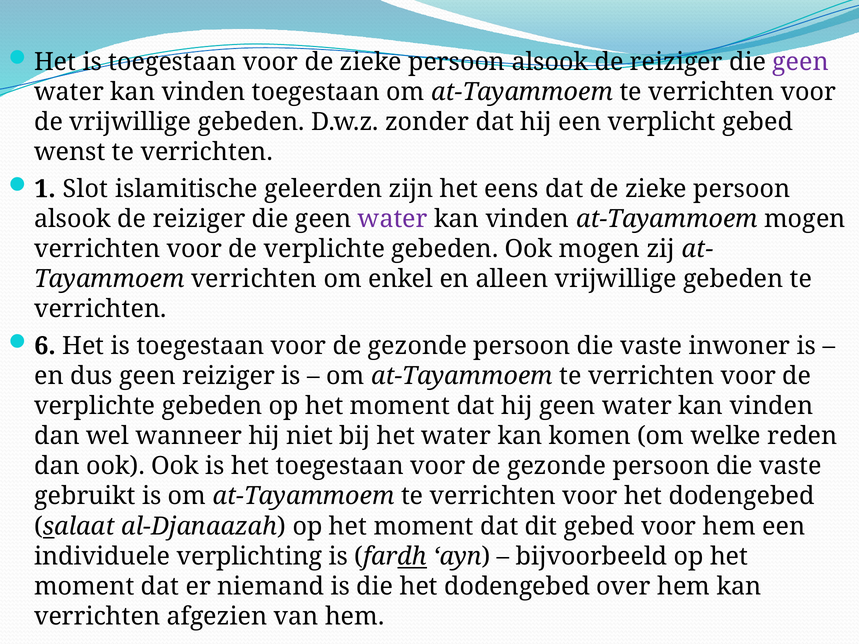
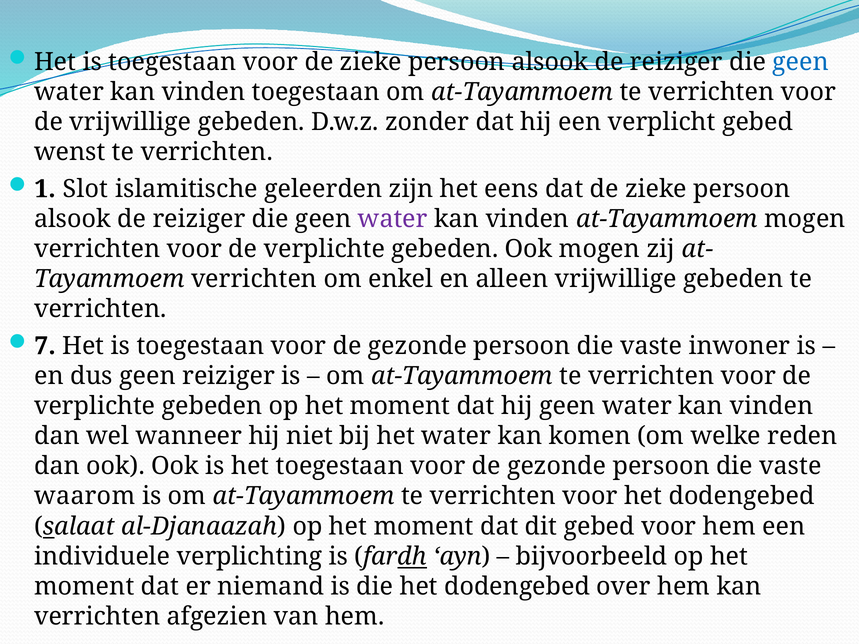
geen colour: purple -> blue (801, 62)
6: 6 -> 7 (45, 346)
gebruikt: gebruikt -> waarom (85, 496)
